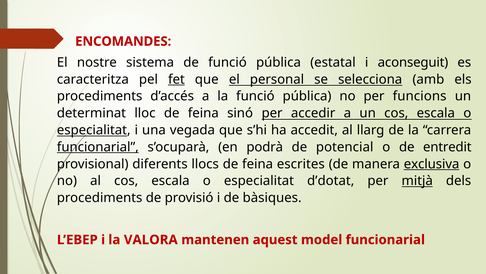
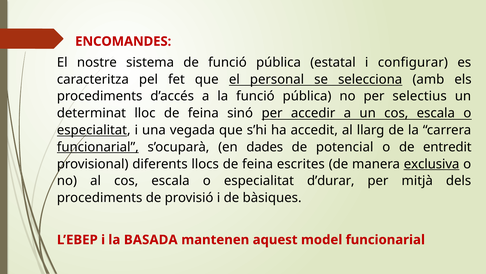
aconseguit: aconseguit -> configurar (413, 62)
fet underline: present -> none (176, 79)
funcions: funcions -> selectius (420, 96)
podrà: podrà -> dades (265, 147)
d’dotat: d’dotat -> d’durar (331, 181)
mitjà underline: present -> none (417, 181)
VALORA: VALORA -> BASADA (151, 239)
